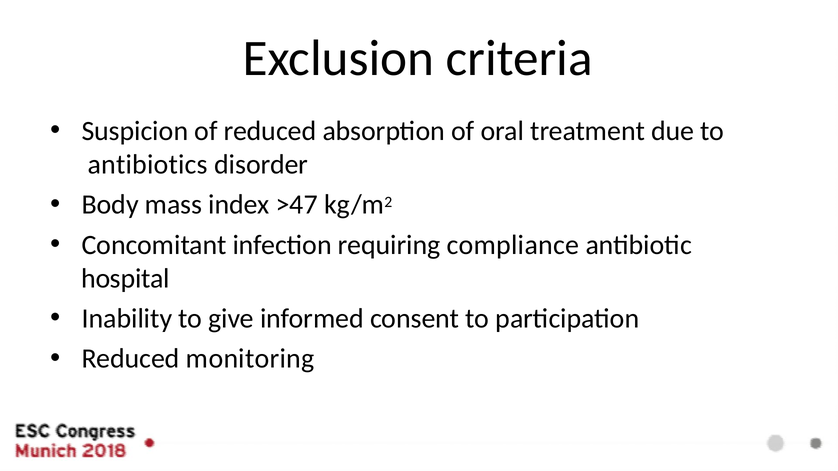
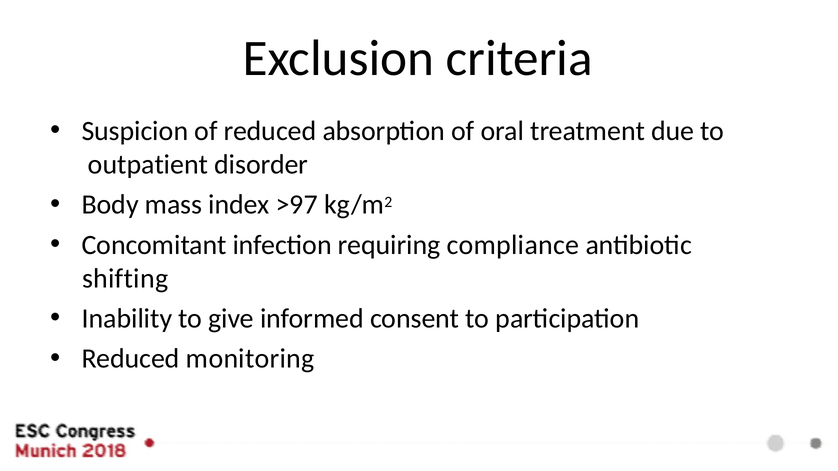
antibiotics: antibiotics -> outpatient (148, 165)
>47: >47 -> >97 (297, 205)
hospital: hospital -> shifting (125, 279)
